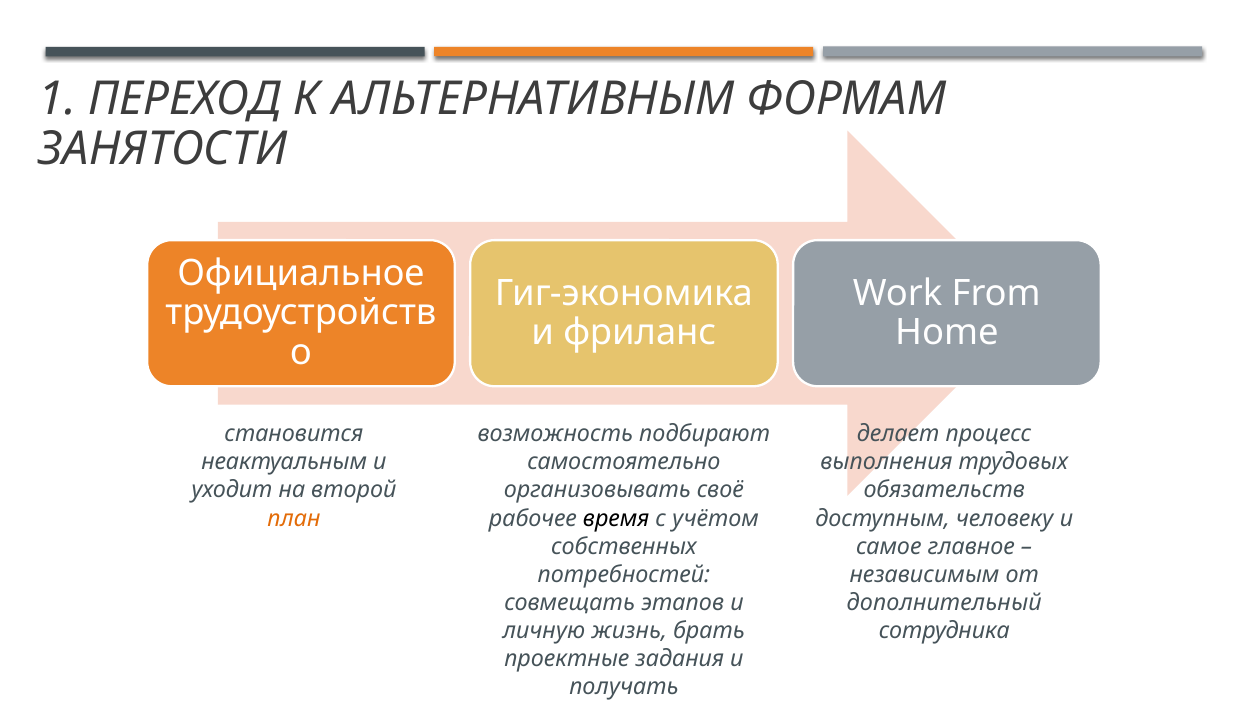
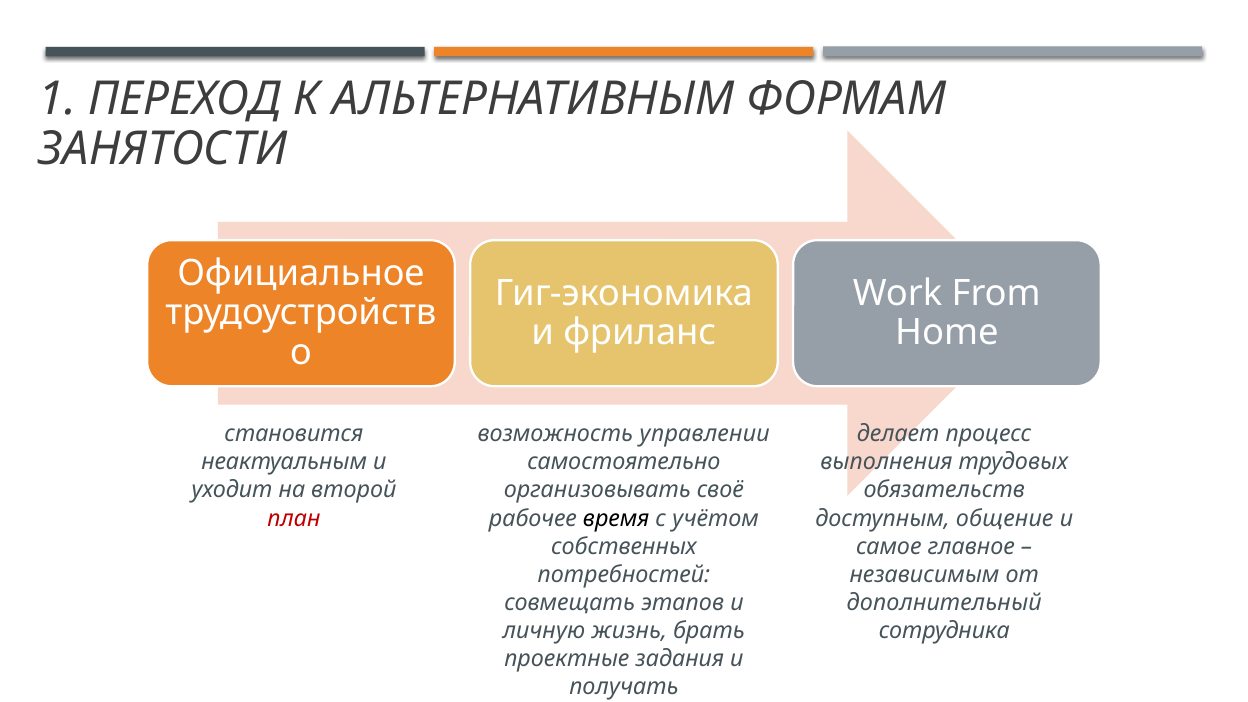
подбирают: подбирают -> управлении (705, 434)
план colour: orange -> red (294, 518)
человеку: человеку -> общение (1005, 518)
